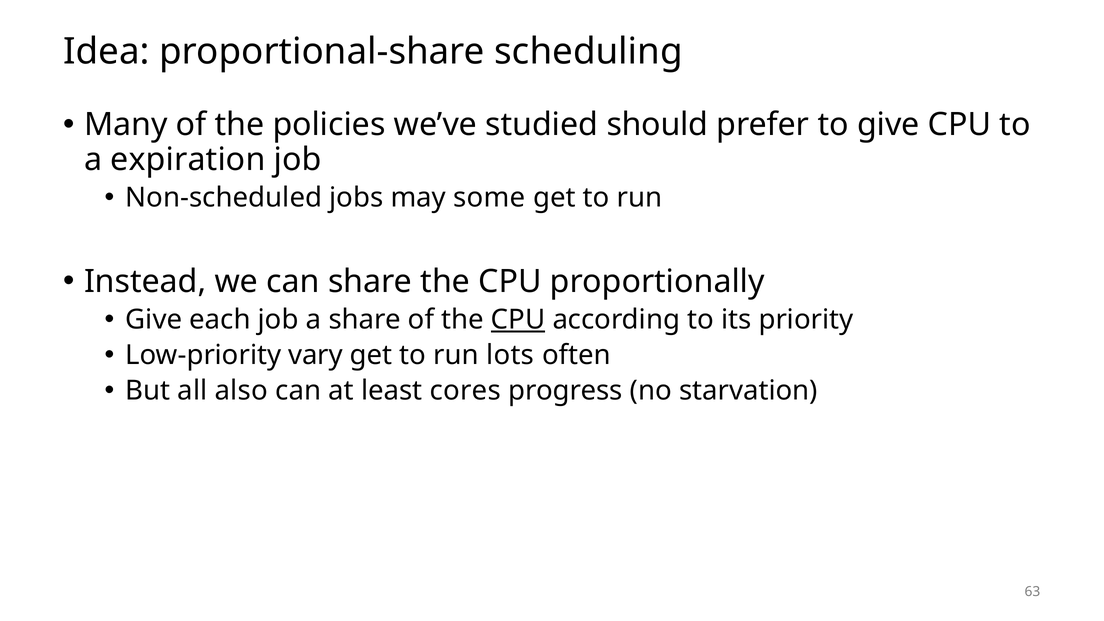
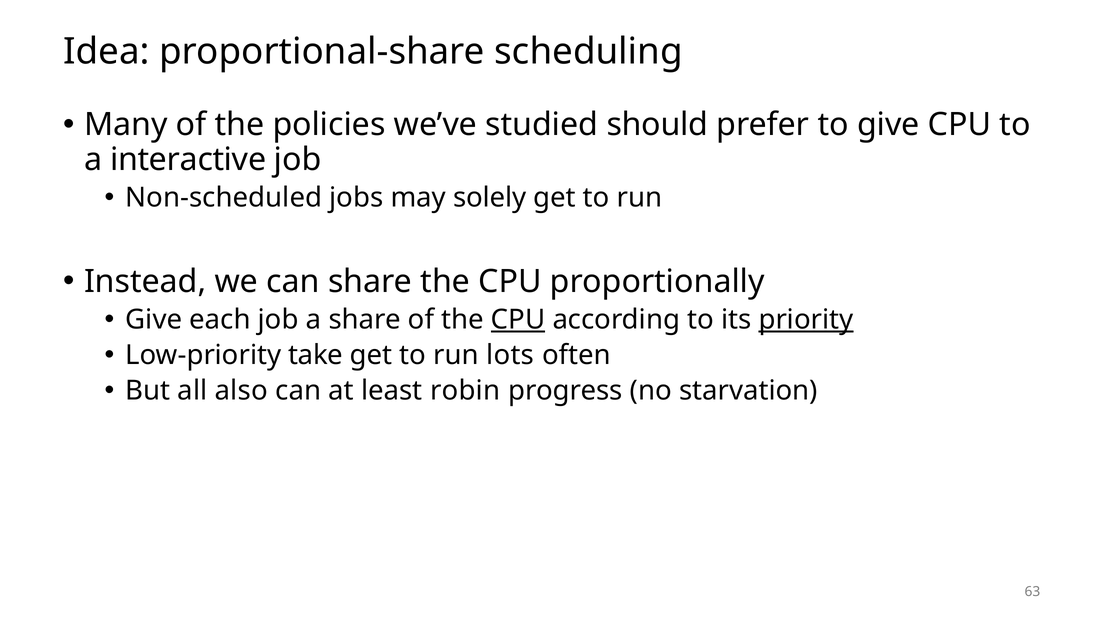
expiration: expiration -> interactive (188, 160)
some: some -> solely (490, 198)
priority underline: none -> present (806, 320)
vary: vary -> take (316, 355)
cores: cores -> robin (465, 391)
